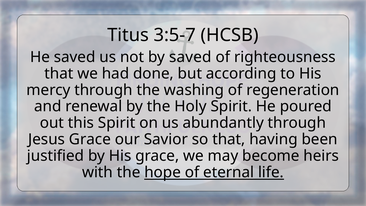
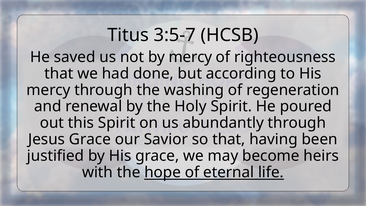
by saved: saved -> mercy (190, 57)
